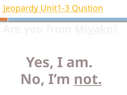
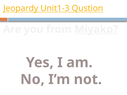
not underline: present -> none (88, 80)
